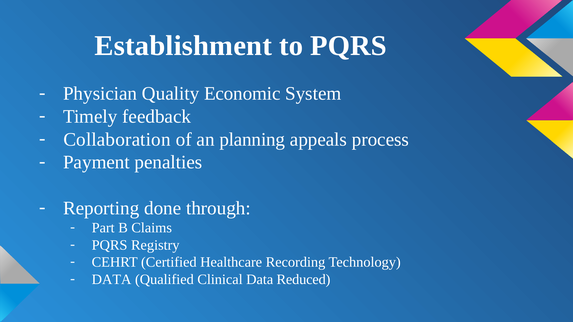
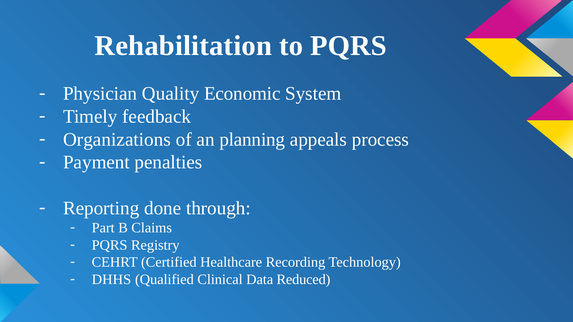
Establishment: Establishment -> Rehabilitation (183, 46)
Collaboration: Collaboration -> Organizations (117, 140)
DATA: DATA -> DHHS (111, 280)
